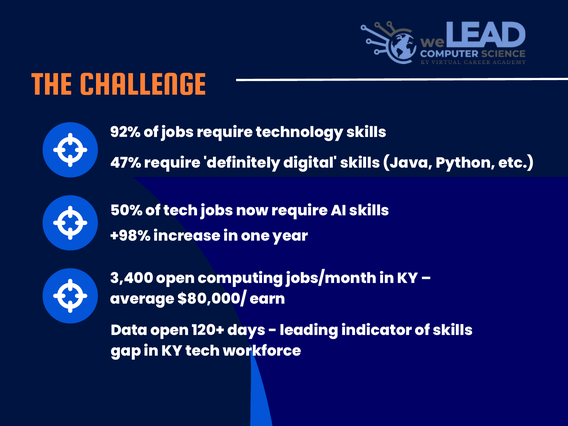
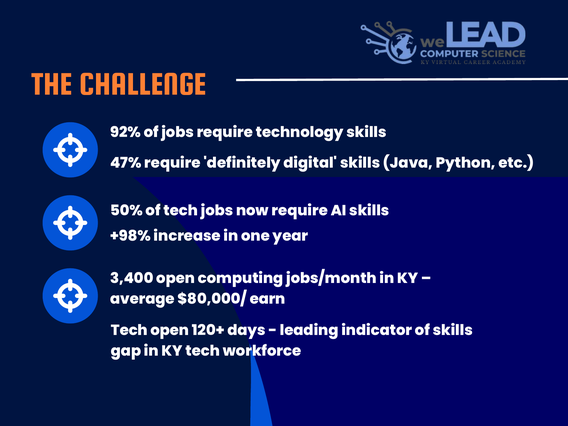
Data: Data -> Tech (129, 330)
